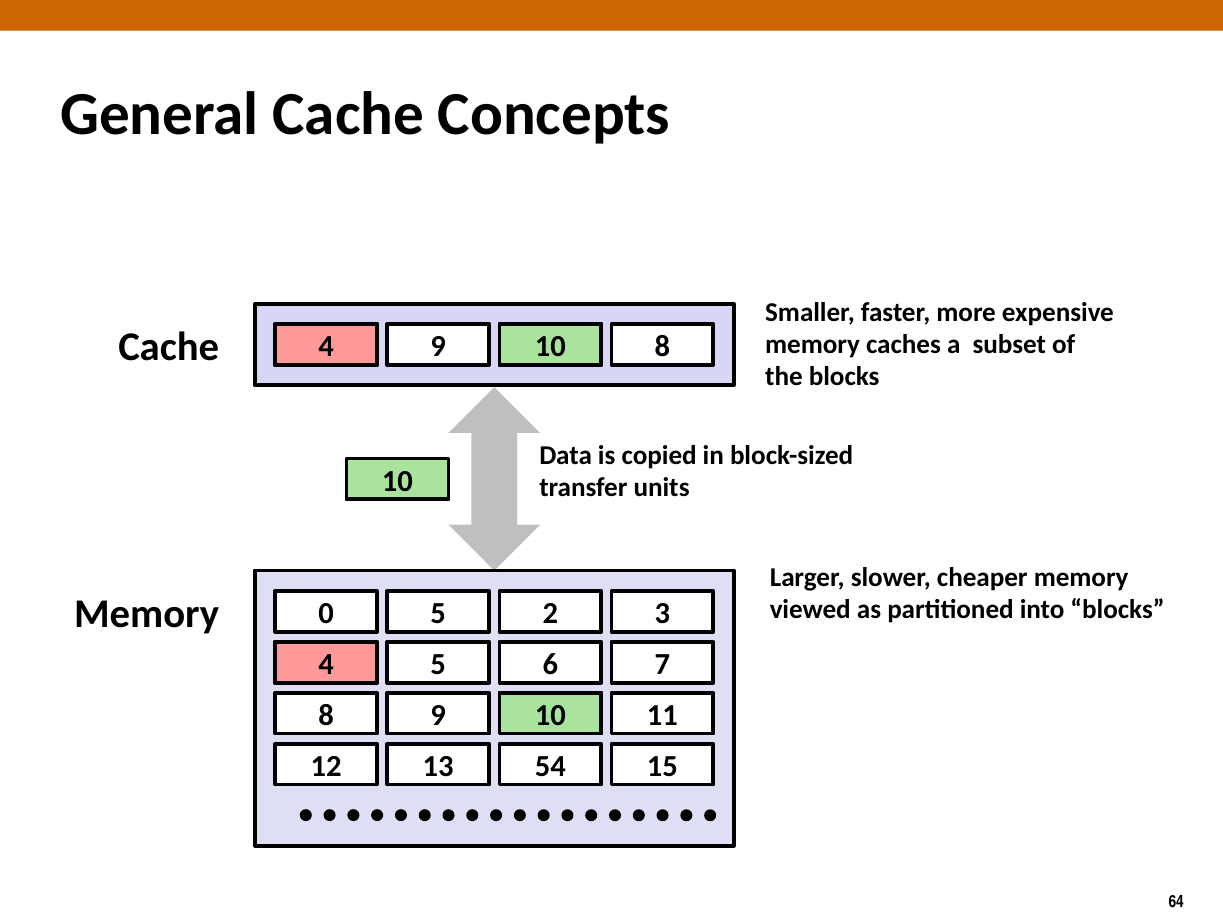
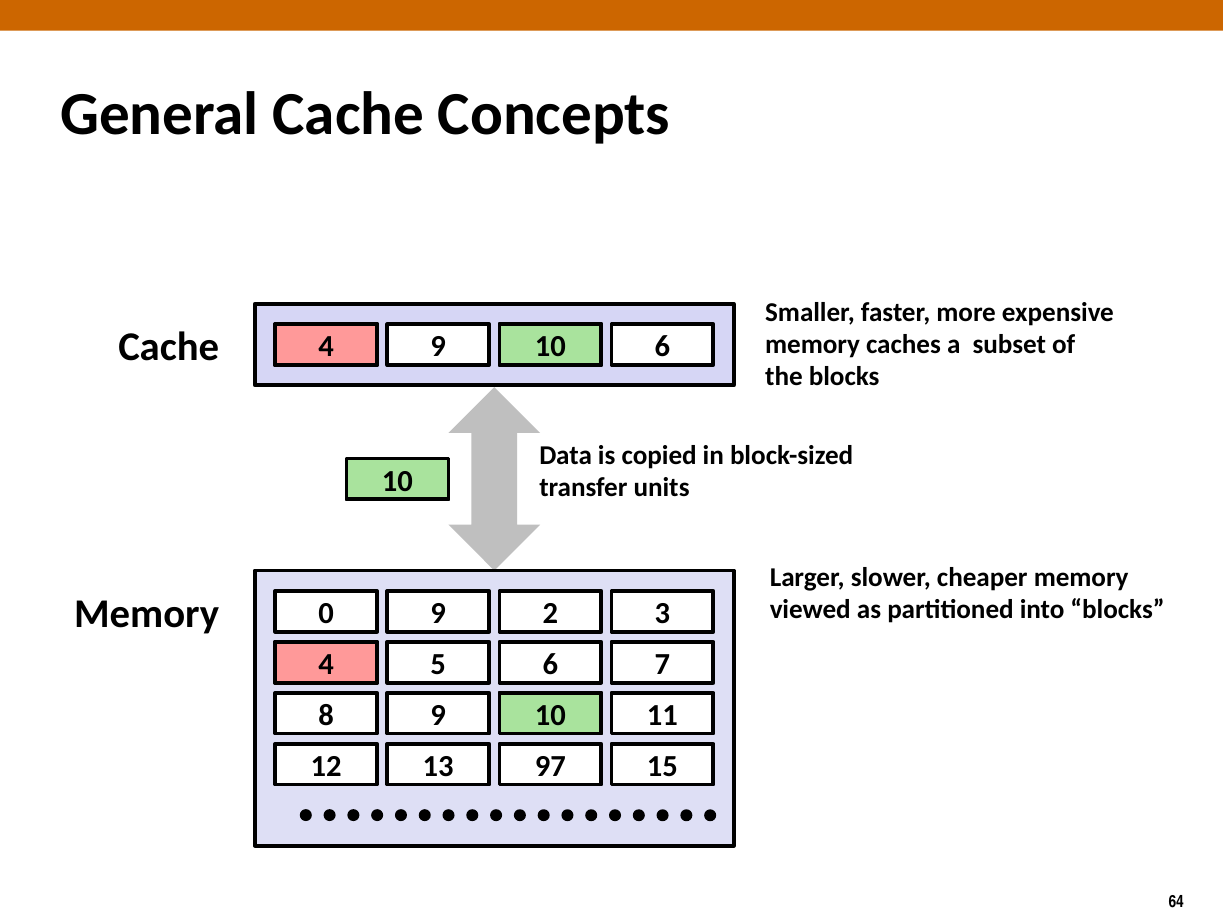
8: 8 -> 6 (662, 347)
0 5: 5 -> 9 (438, 614)
54: 54 -> 97 (550, 767)
